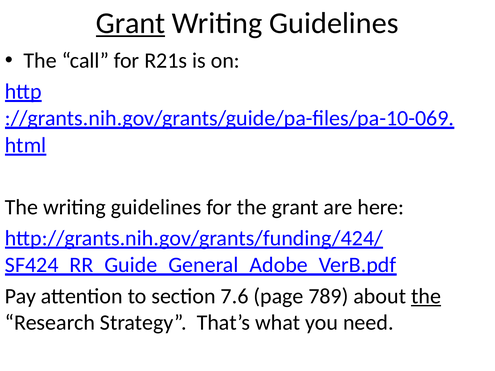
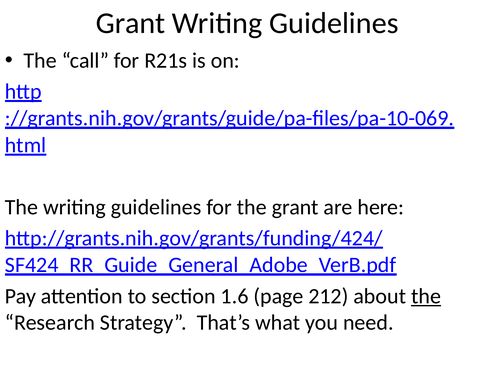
Grant underline: present -> none (131, 23)
7.6: 7.6 -> 1.6 (235, 296)
789: 789 -> 212 (328, 296)
